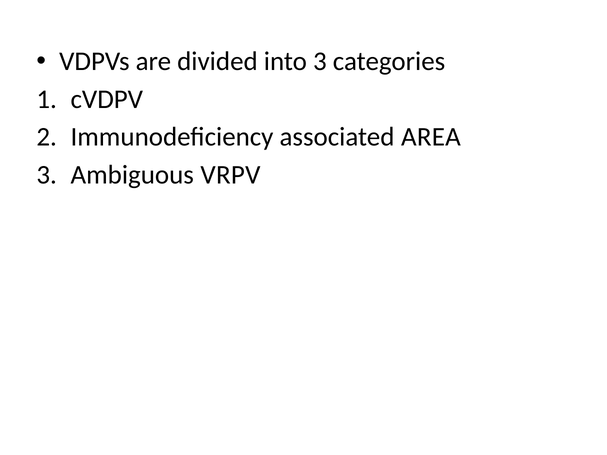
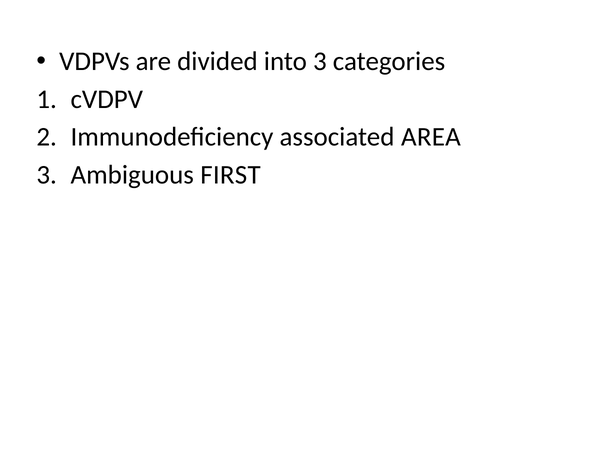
VRPV: VRPV -> FIRST (230, 175)
